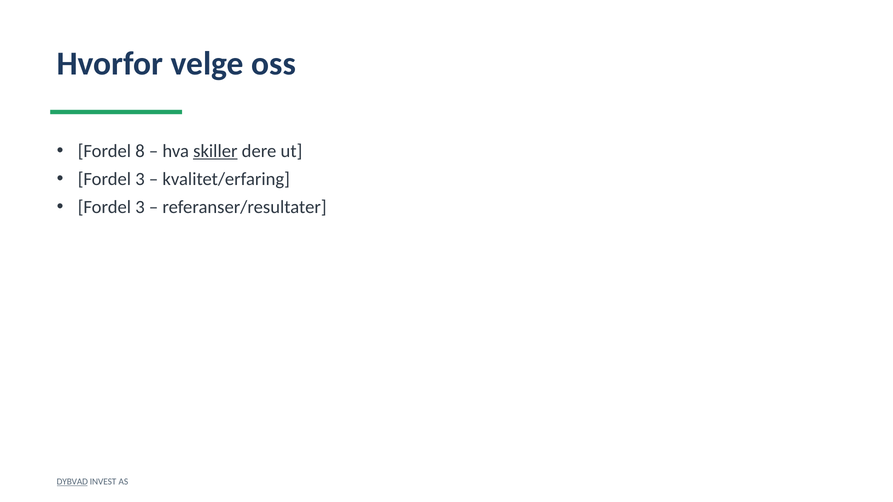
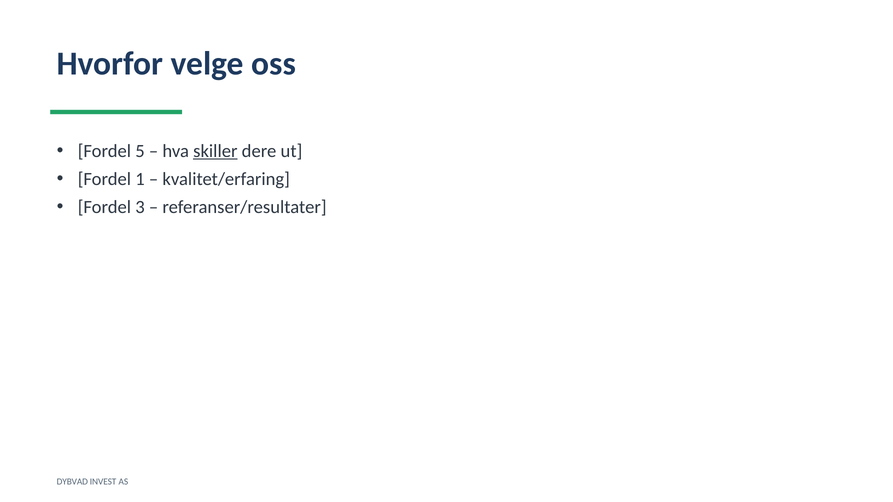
8: 8 -> 5 (140, 151)
3: 3 -> 1 (140, 179)
DYBVAD underline: present -> none (72, 482)
